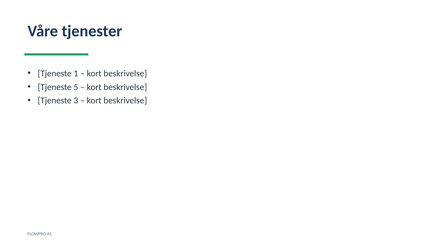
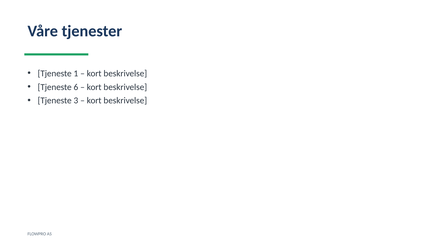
5: 5 -> 6 (76, 87)
